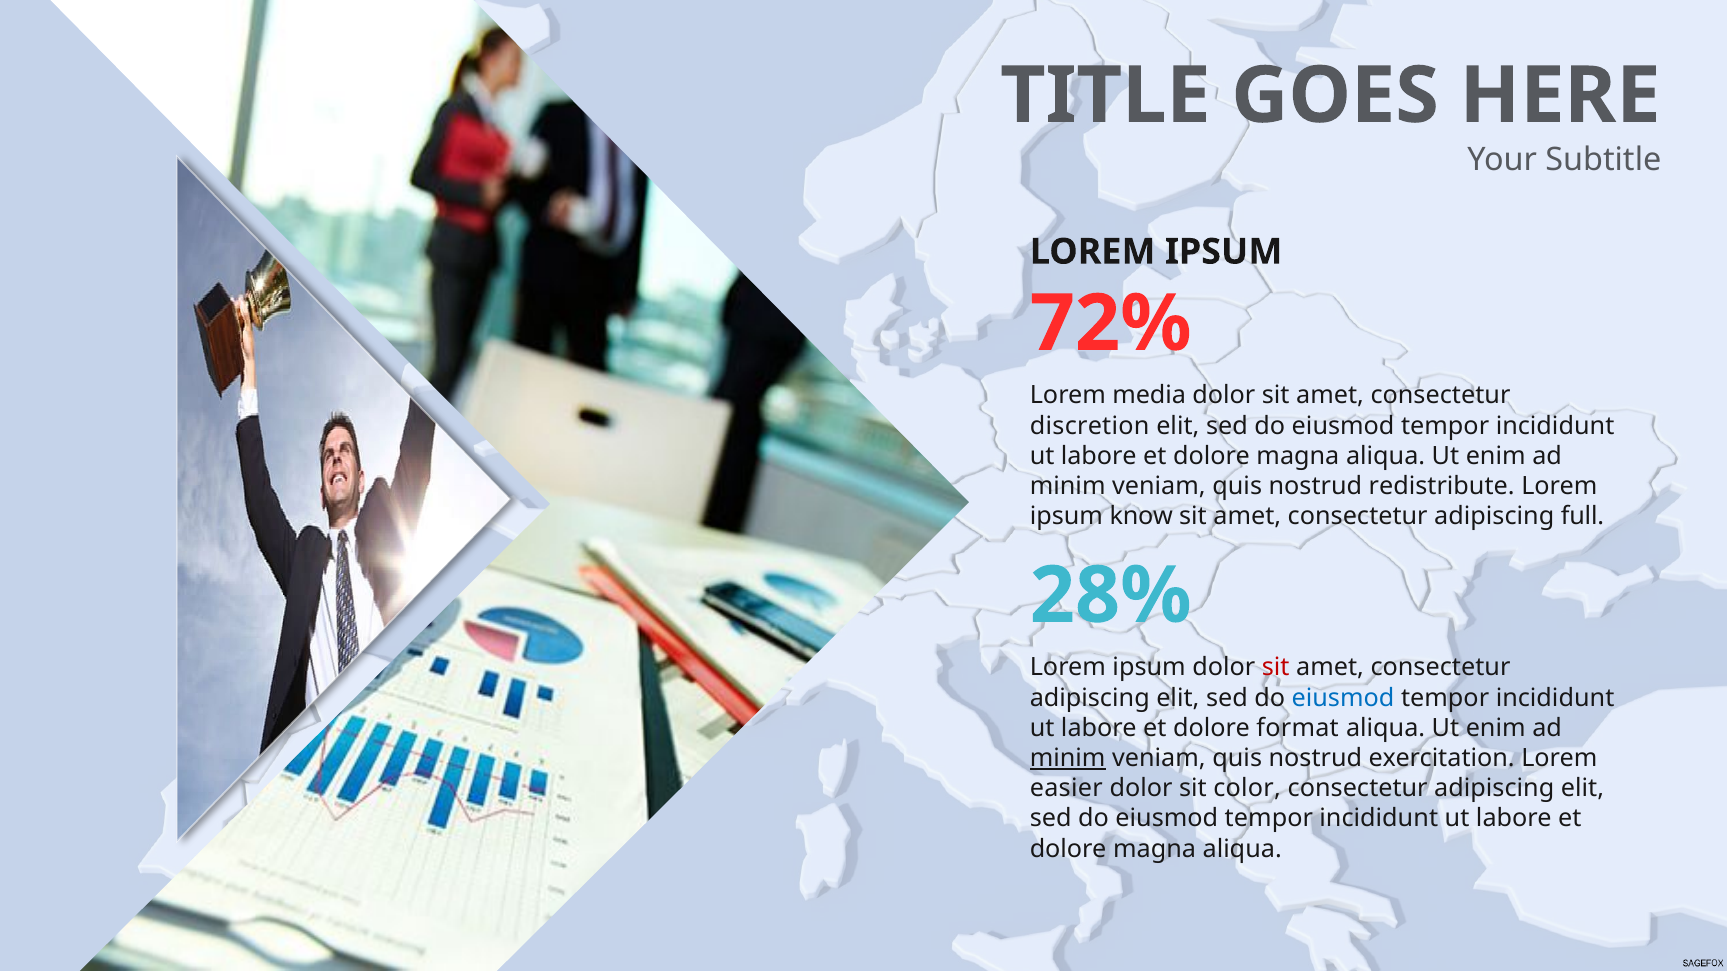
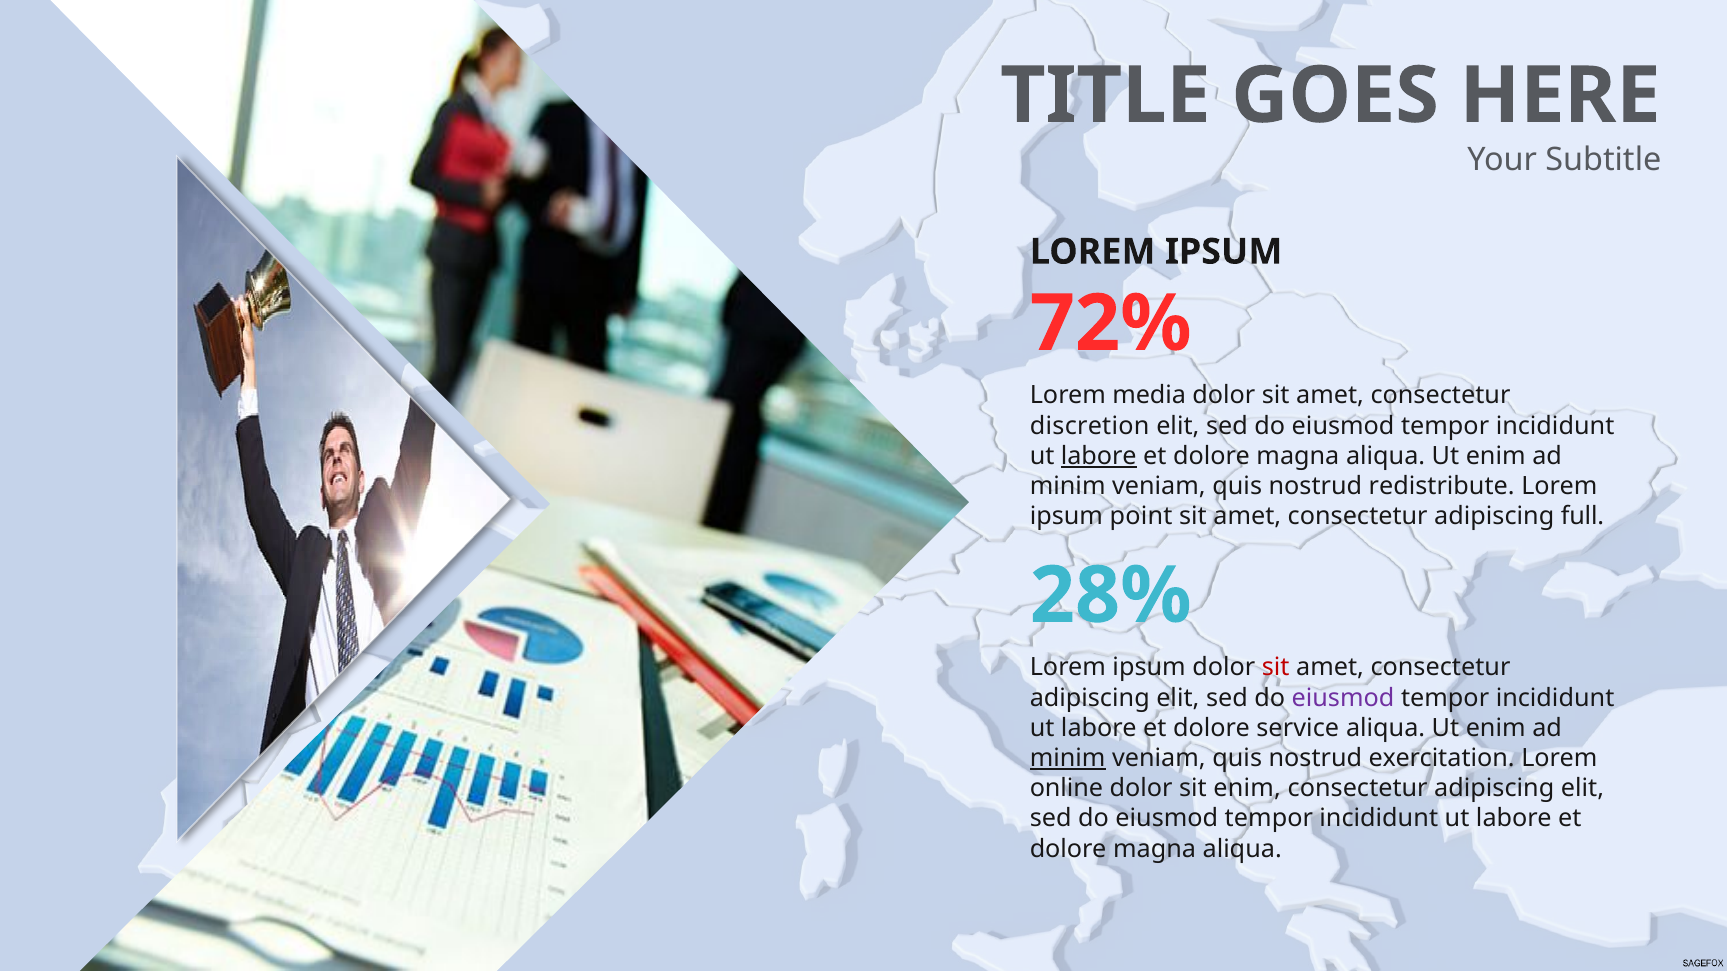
labore underline: none -> present (1099, 456)
know: know -> point (1141, 517)
eiusmod colour: blue -> purple (1343, 698)
format: format -> service (1298, 728)
easier: easier -> online (1066, 789)
sit color: color -> enim (1247, 789)
